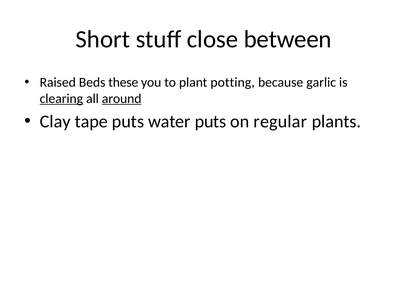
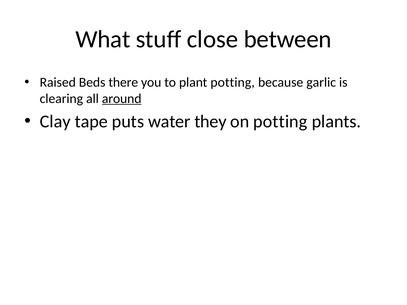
Short: Short -> What (103, 39)
these: these -> there (123, 82)
clearing underline: present -> none (61, 99)
water puts: puts -> they (210, 122)
on regular: regular -> potting (280, 122)
